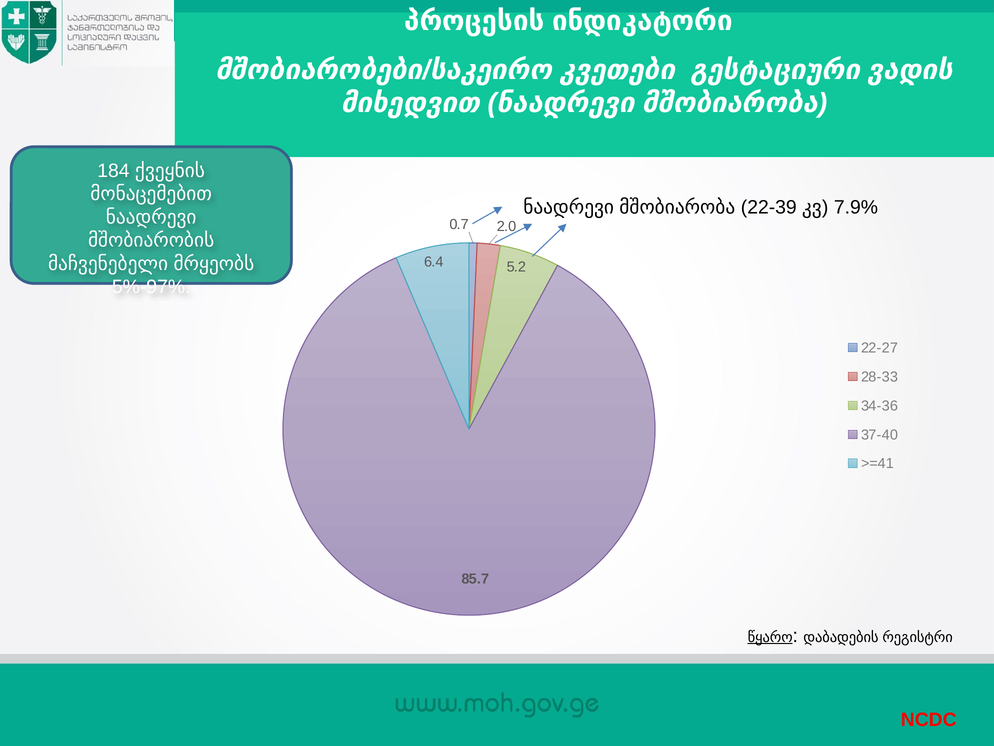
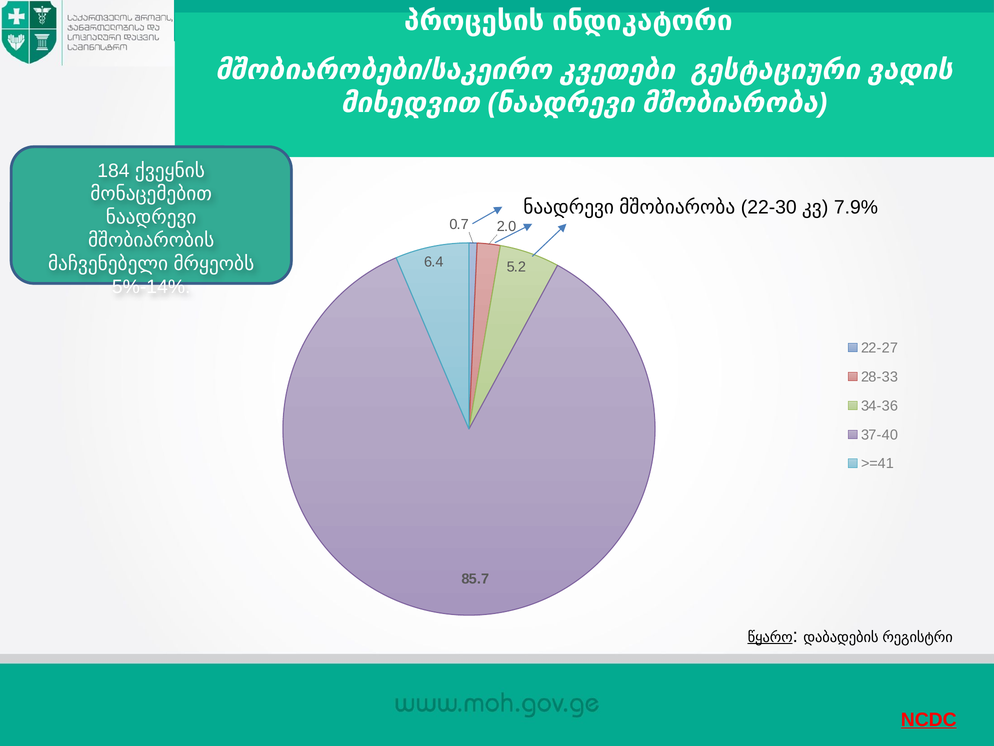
22-39: 22-39 -> 22-30 (769, 207)
5%-97%: 5%-97% -> 5%-14% (151, 287)
NCDC underline: none -> present (929, 719)
